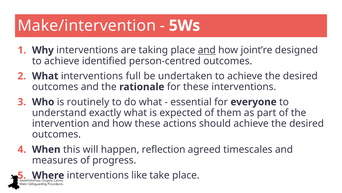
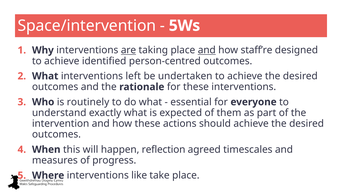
Make/intervention: Make/intervention -> Space/intervention (87, 26)
are underline: none -> present (129, 50)
joint’re: joint’re -> staff’re (257, 50)
full: full -> left (133, 76)
